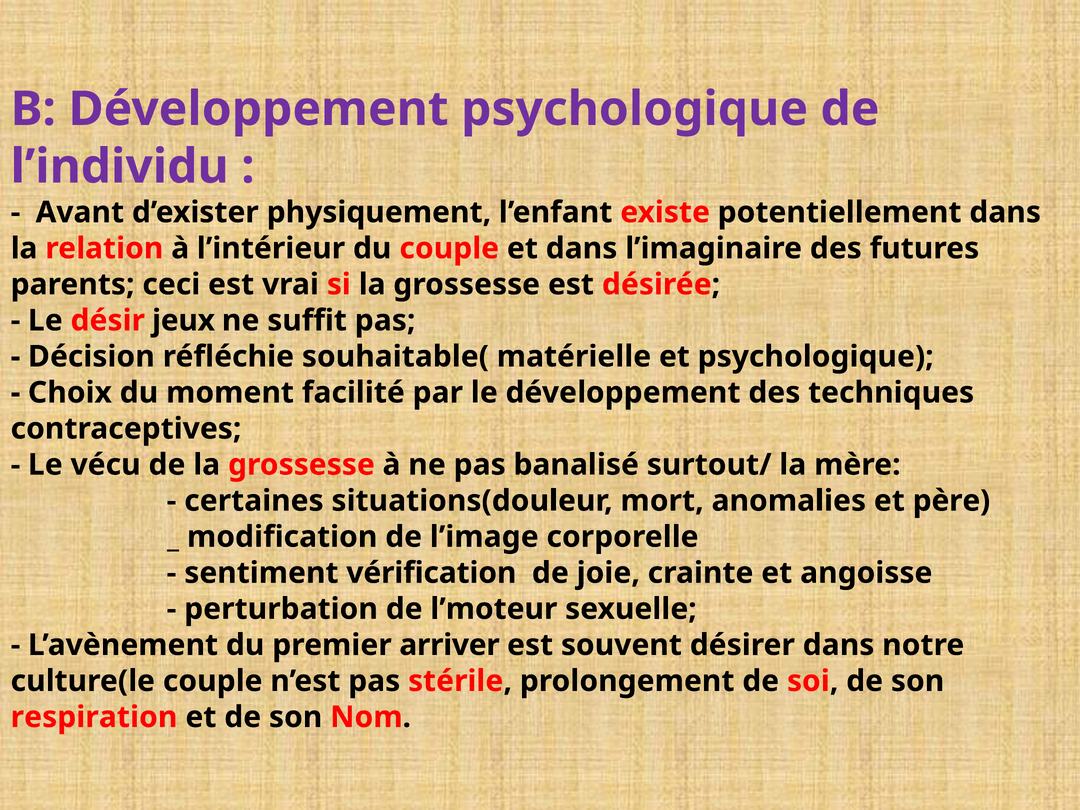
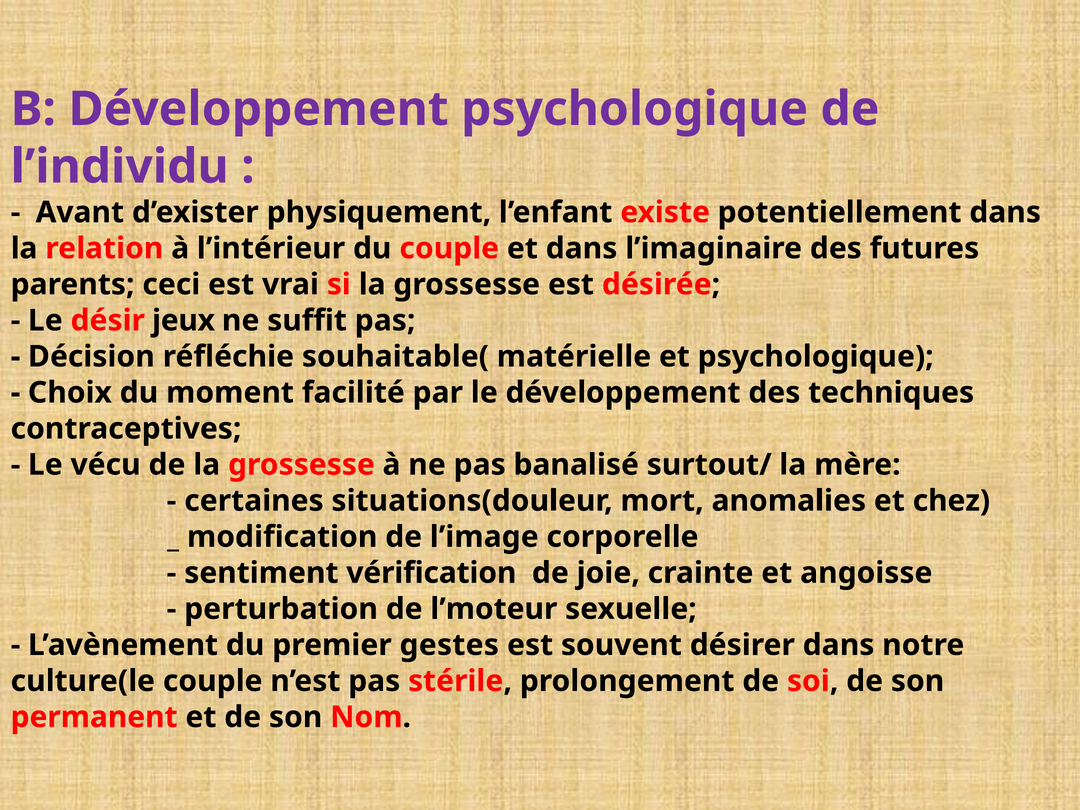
père: père -> chez (951, 501)
arriver: arriver -> gestes (449, 645)
respiration: respiration -> permanent (94, 717)
